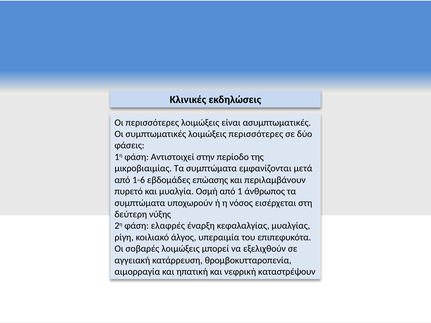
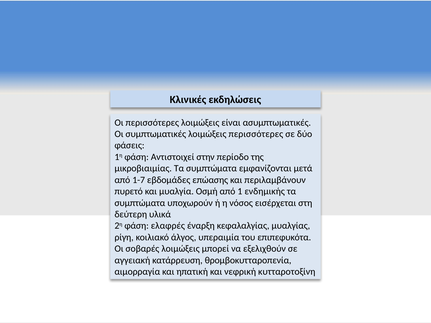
1-6: 1-6 -> 1-7 (139, 180)
άνθρωπος: άνθρωπος -> ενδημικής (265, 192)
νύξης: νύξης -> υλικά (160, 215)
καταστρέψουν: καταστρέψουν -> κυτταροτοξίνη (287, 272)
